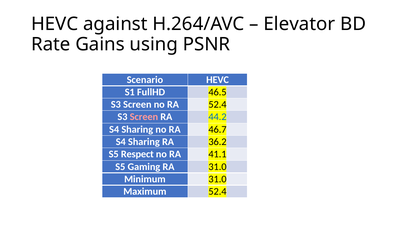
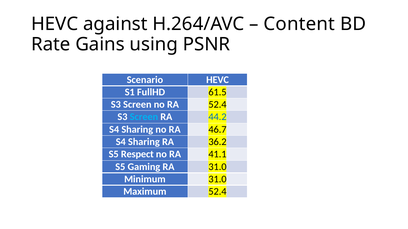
Elevator: Elevator -> Content (299, 24)
46.5: 46.5 -> 61.5 (217, 92)
Screen colour: pink -> light blue (144, 117)
